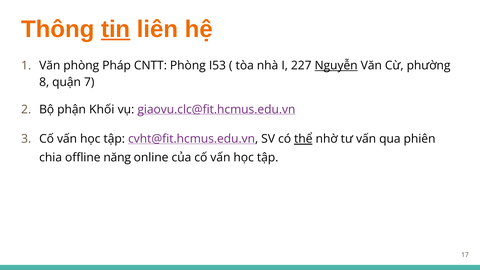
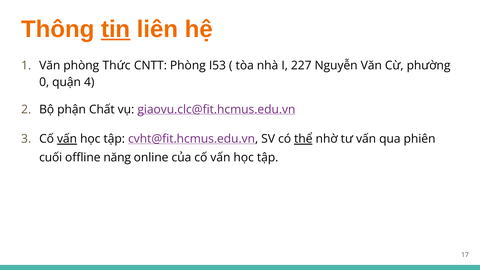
Pháp: Pháp -> Thức (117, 66)
Nguyễn underline: present -> none (336, 66)
8: 8 -> 0 (44, 82)
7: 7 -> 4 (89, 82)
Khối: Khối -> Chất (102, 110)
vấn underline: none -> present (67, 139)
chia: chia -> cuối (51, 157)
